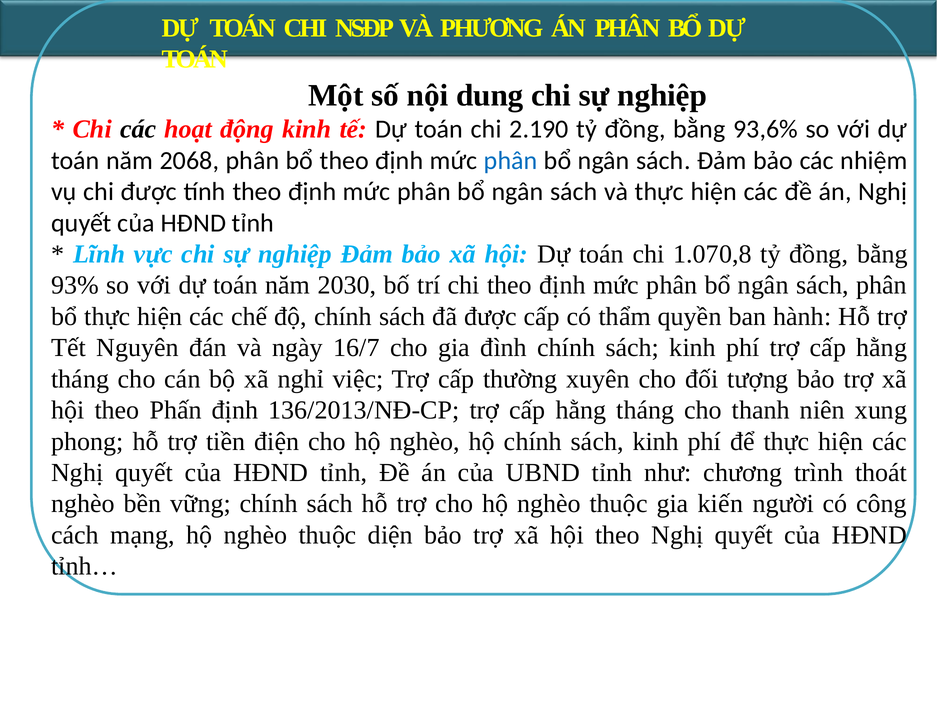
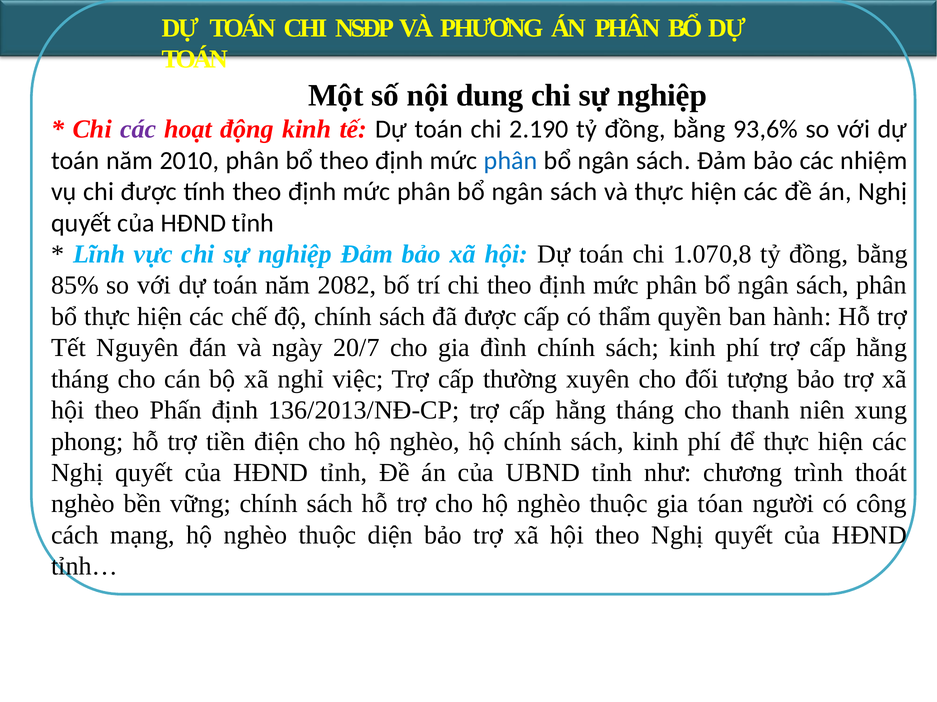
các colour: black -> purple (138, 129)
2068: 2068 -> 2010 (189, 161)
93%: 93% -> 85% (75, 286)
2030: 2030 -> 2082 (347, 286)
16/7: 16/7 -> 20/7 (357, 348)
kiến: kiến -> tóan (720, 504)
